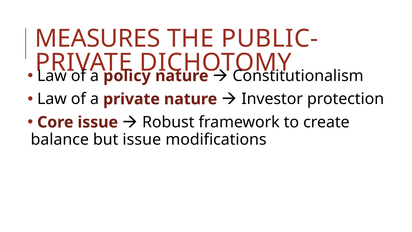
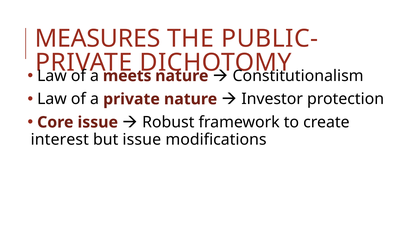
policy: policy -> meets (127, 76)
balance: balance -> interest (60, 139)
